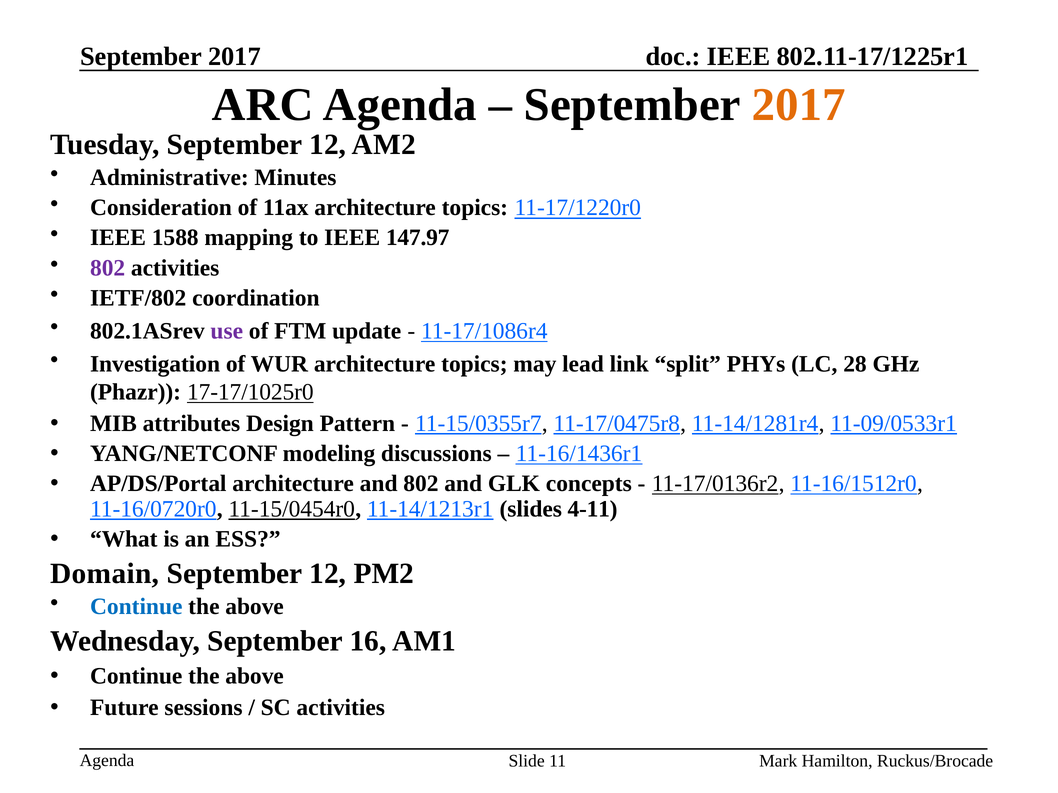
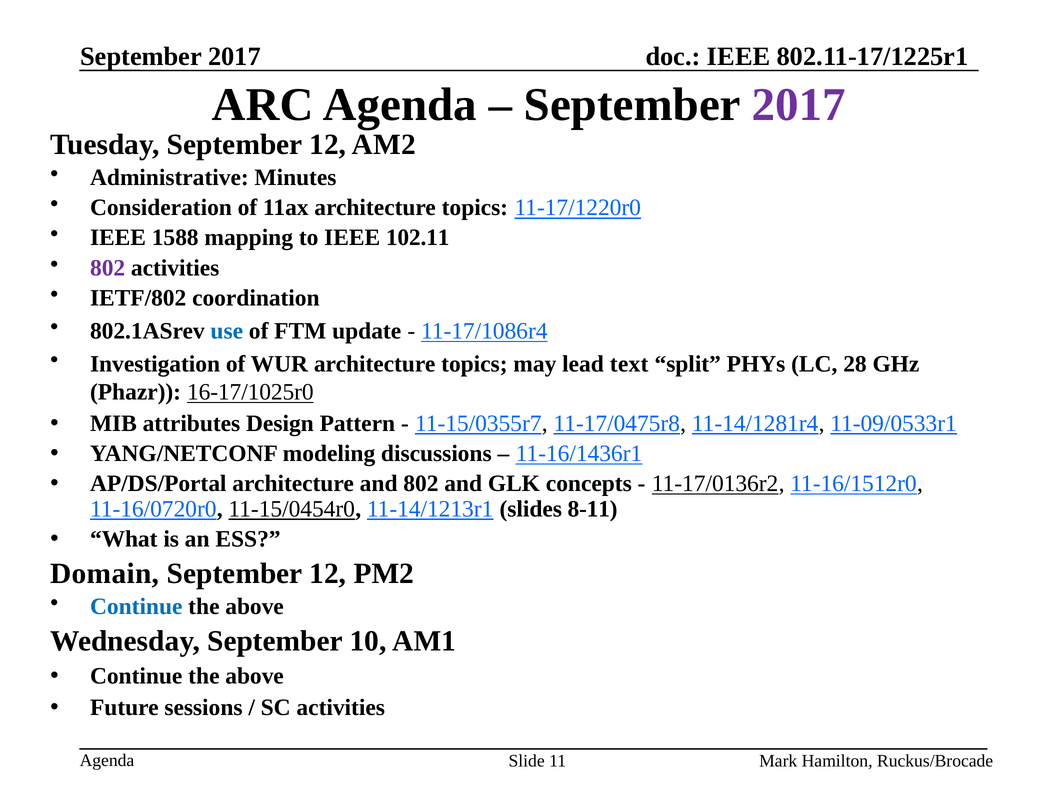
2017 colour: orange -> purple (799, 105)
147.97: 147.97 -> 102.11 (418, 238)
use colour: purple -> blue (227, 331)
link: link -> text (629, 364)
17-17/1025r0: 17-17/1025r0 -> 16-17/1025r0 (250, 392)
4-11: 4-11 -> 8-11 (593, 509)
16: 16 -> 10 (368, 641)
